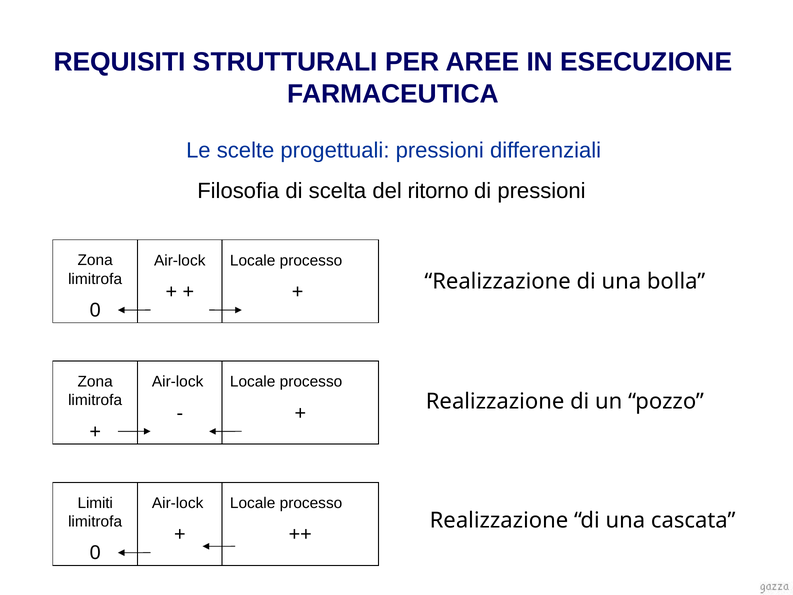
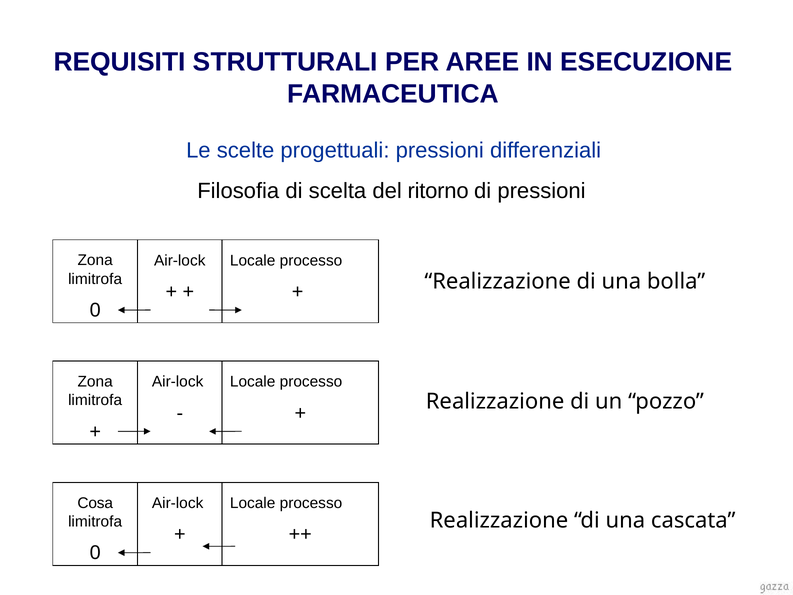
Limiti: Limiti -> Cosa (95, 503)
